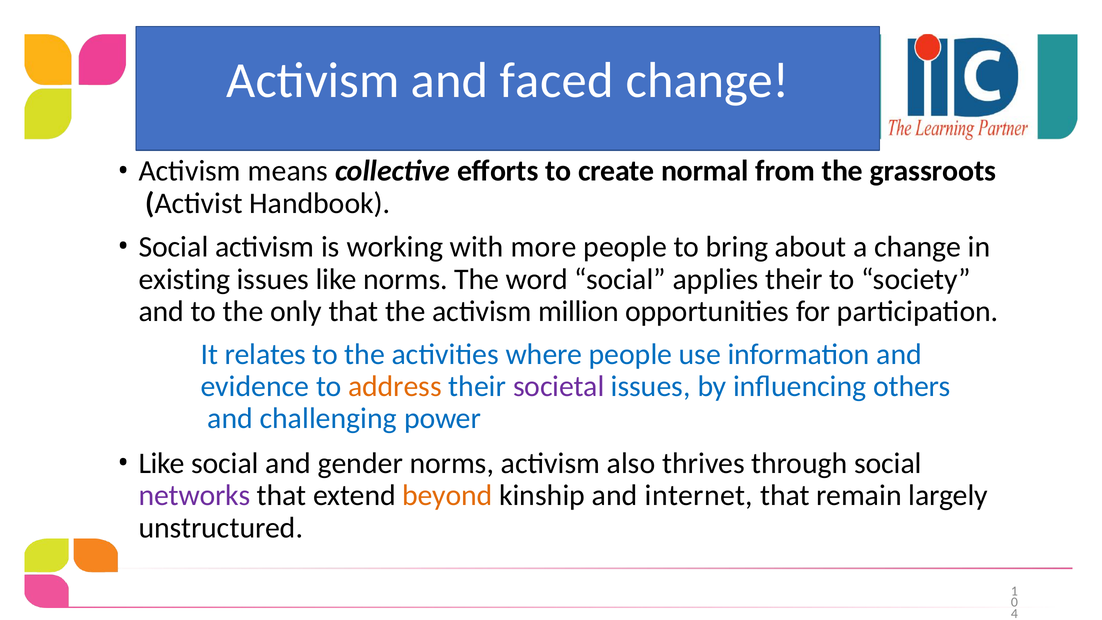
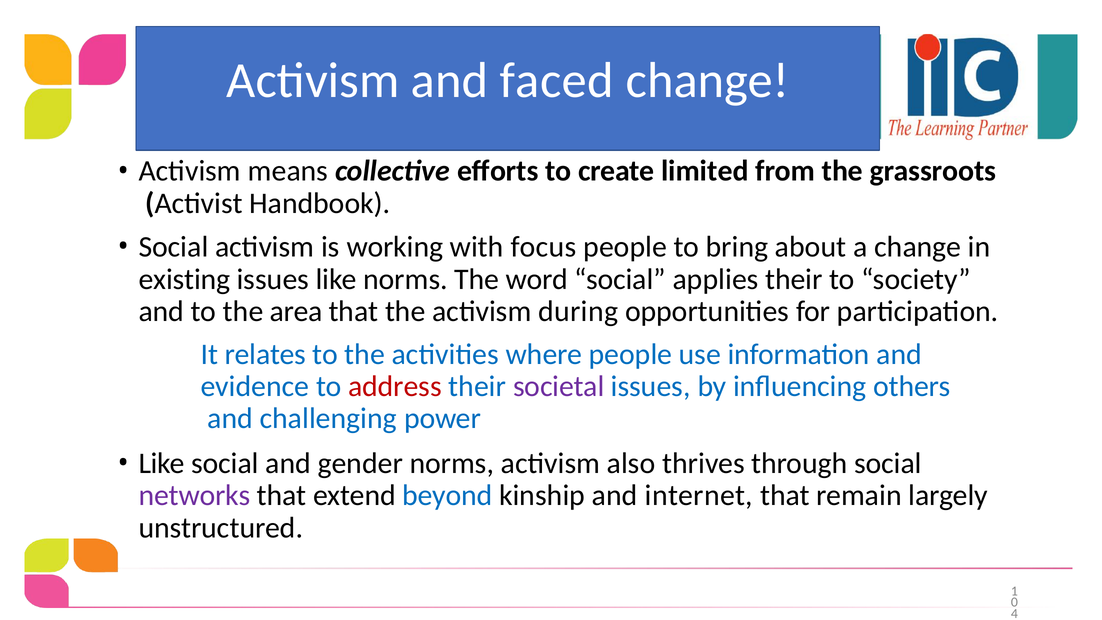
normal: normal -> limited (705, 171)
more: more -> focus (544, 247)
only: only -> area (296, 311)
million: million -> during (578, 311)
address colour: orange -> red (395, 386)
beyond colour: orange -> blue (447, 495)
